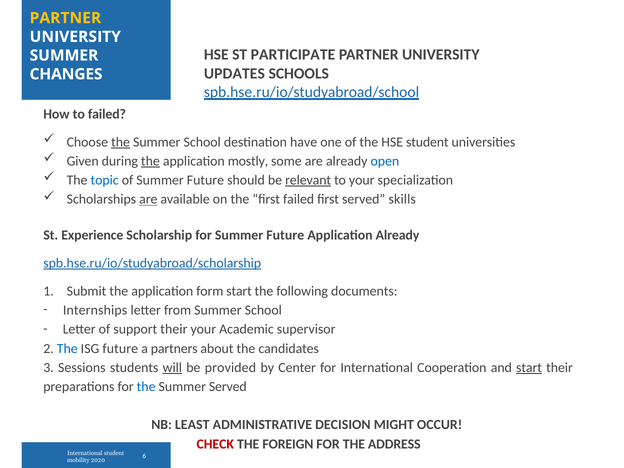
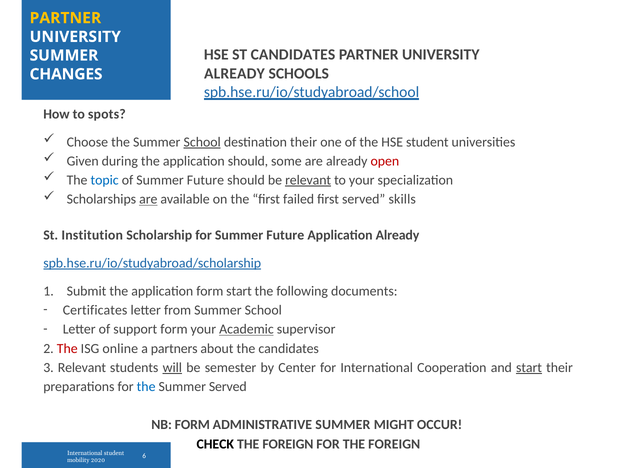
ST PARTICIPATE: PARTICIPATE -> CANDIDATES (293, 55)
UPDATES: UPDATES -> ALREADY (234, 74)
to failed: failed -> spots (107, 114)
the underline: present -> none (121, 142)
School underline: none -> present (202, 142)
destination have: have -> their (304, 142)
the underline: present -> none (150, 161)
application mostly: mostly -> should (248, 161)
open colour: blue -> red (385, 161)
Experience: Experience -> Institution (92, 235)
Internships: Internships -> Certificates (95, 310)
support their: their -> form (174, 329)
Academic underline: none -> present (246, 329)
The colour: blue -> red (67, 348)
ISG future: future -> online (120, 348)
3 Sessions: Sessions -> Relevant (82, 368)
provided: provided -> semester (231, 368)
NB LEAST: LEAST -> FORM (192, 425)
ADMINISTRATIVE DECISION: DECISION -> SUMMER (343, 425)
CHECK colour: red -> black (215, 444)
FOR THE ADDRESS: ADDRESS -> FOREIGN (394, 444)
